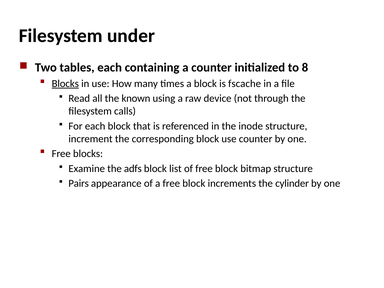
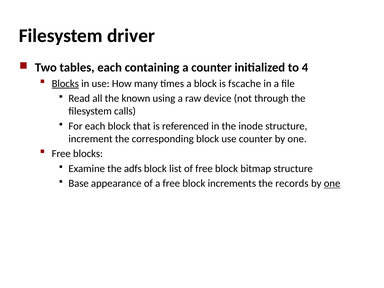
under: under -> driver (131, 36)
8: 8 -> 4 (305, 68)
Pairs: Pairs -> Base (79, 183)
cylinder: cylinder -> records (292, 183)
one underline: none -> present (332, 183)
